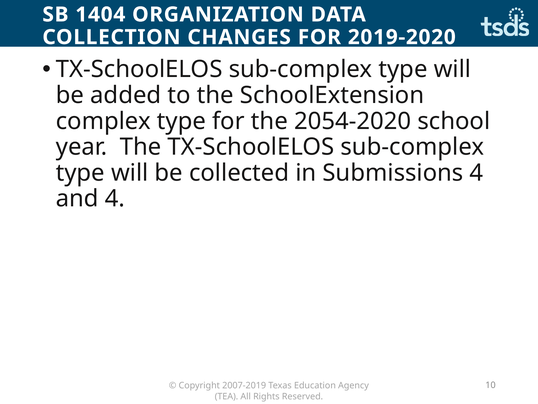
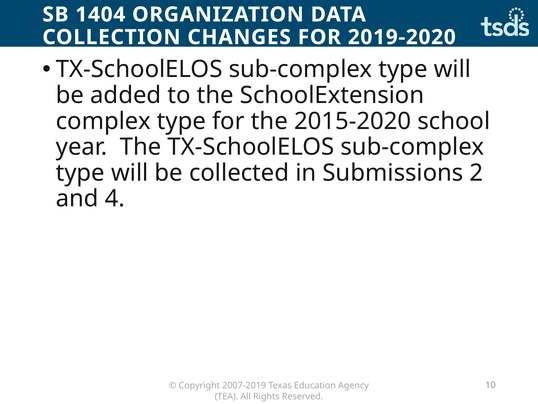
2054-2020: 2054-2020 -> 2015-2020 (353, 121)
Submissions 4: 4 -> 2 (476, 173)
